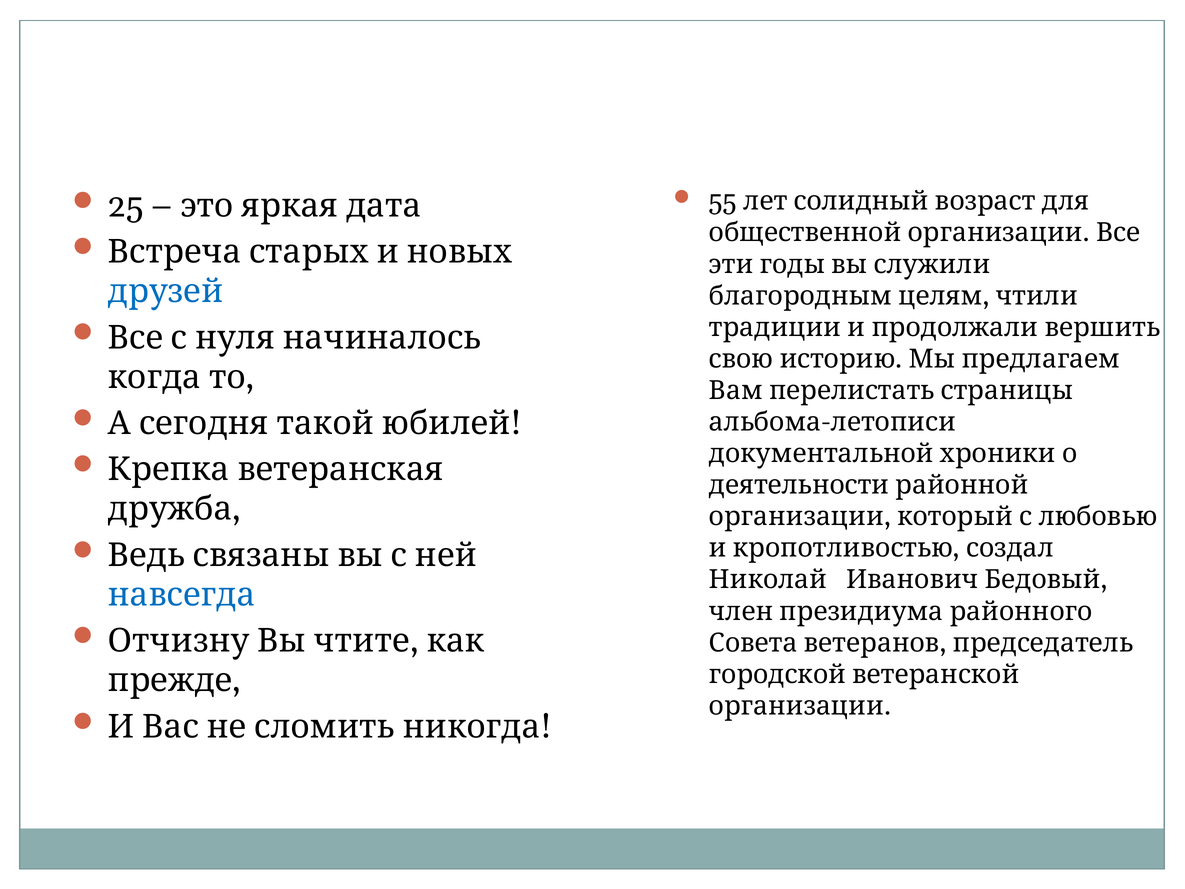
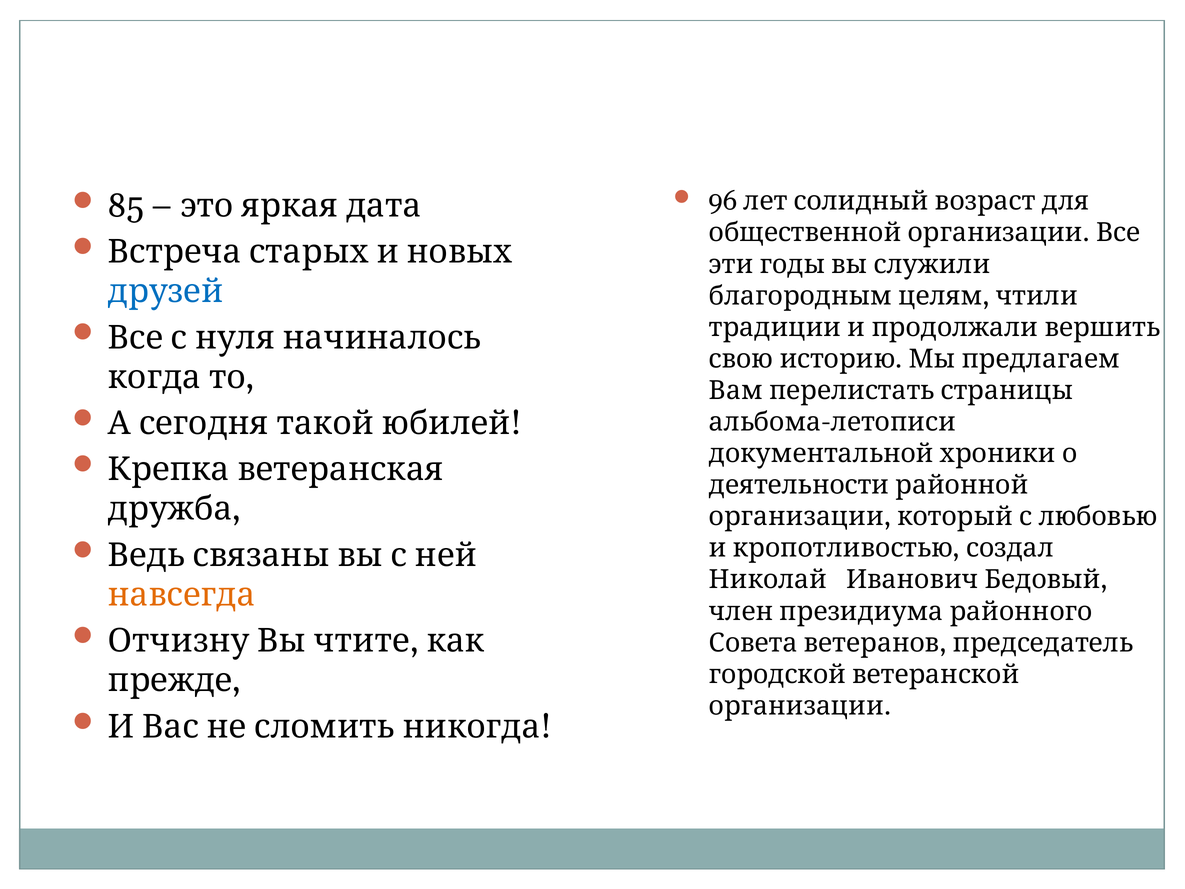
55: 55 -> 96 (723, 201)
25: 25 -> 85 (126, 206)
навсегда colour: blue -> orange (182, 595)
